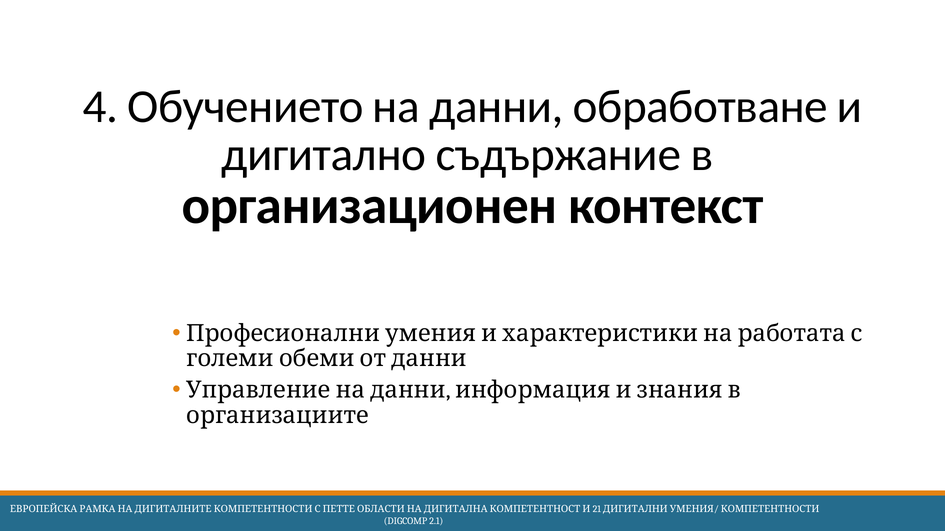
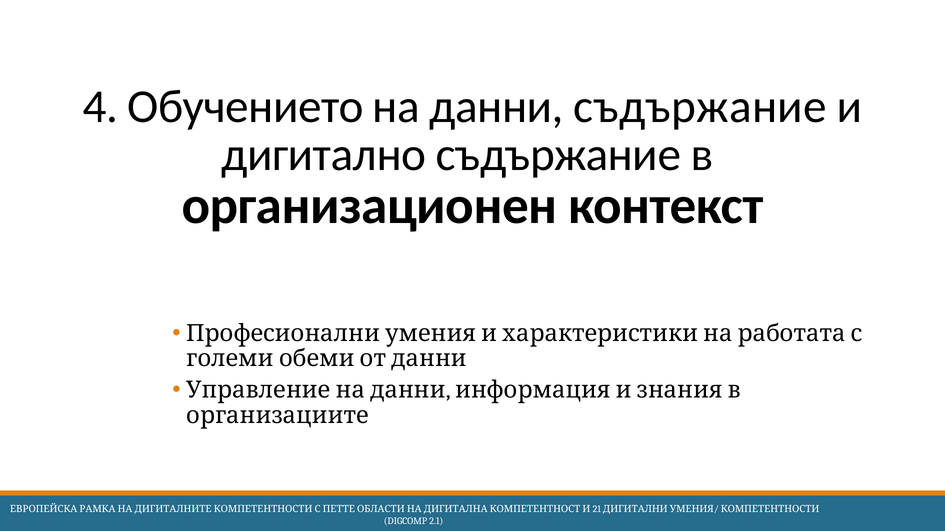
данни обработване: обработване -> съдържание (700, 107)
